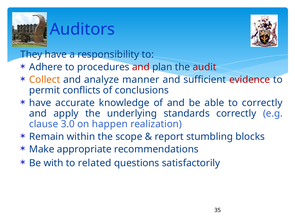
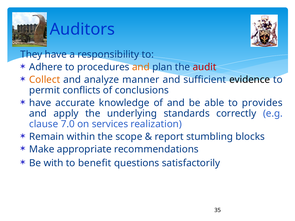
and colour: red -> orange (141, 67)
evidence colour: red -> black (250, 80)
to correctly: correctly -> provides (262, 103)
3.0: 3.0 -> 7.0 (68, 124)
happen: happen -> services (110, 124)
related: related -> benefit (95, 163)
